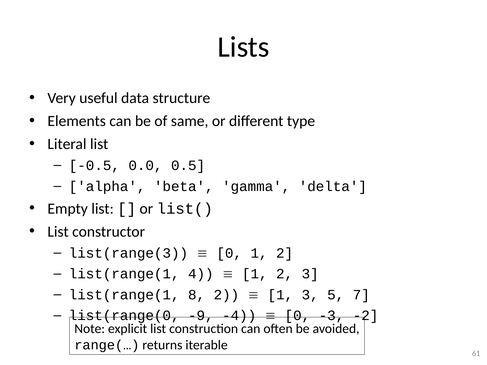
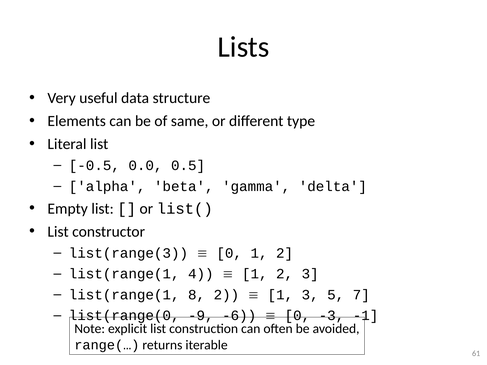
-4: -4 -> -6 (239, 316)
-2: -2 -> -1 (366, 316)
